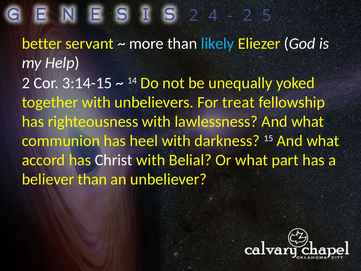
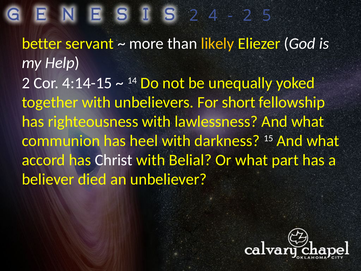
likely colour: light blue -> yellow (217, 43)
3:14-15: 3:14-15 -> 4:14-15 (87, 83)
treat: treat -> short (239, 102)
believer than: than -> died (92, 179)
